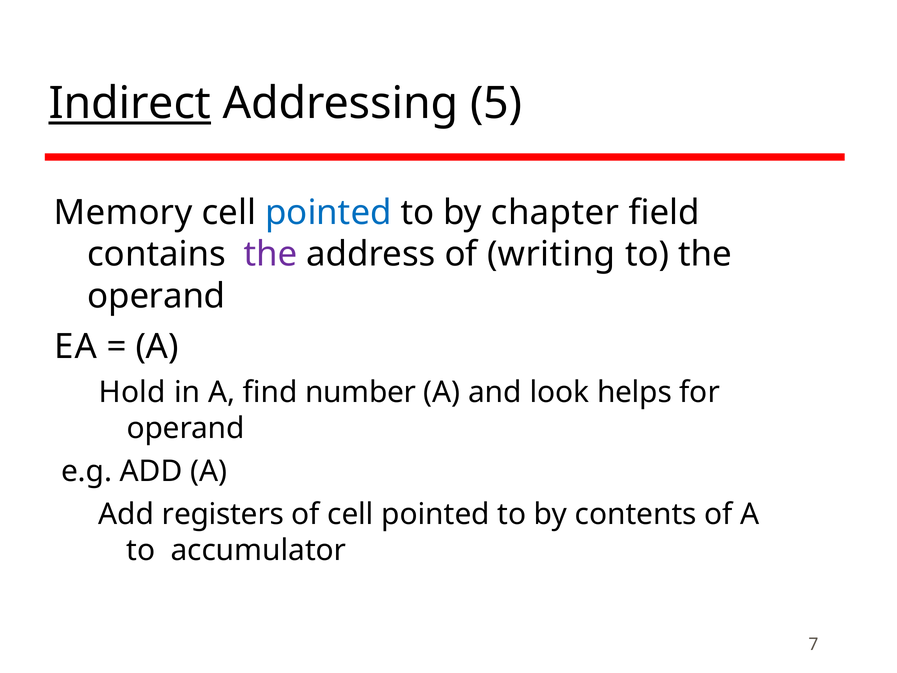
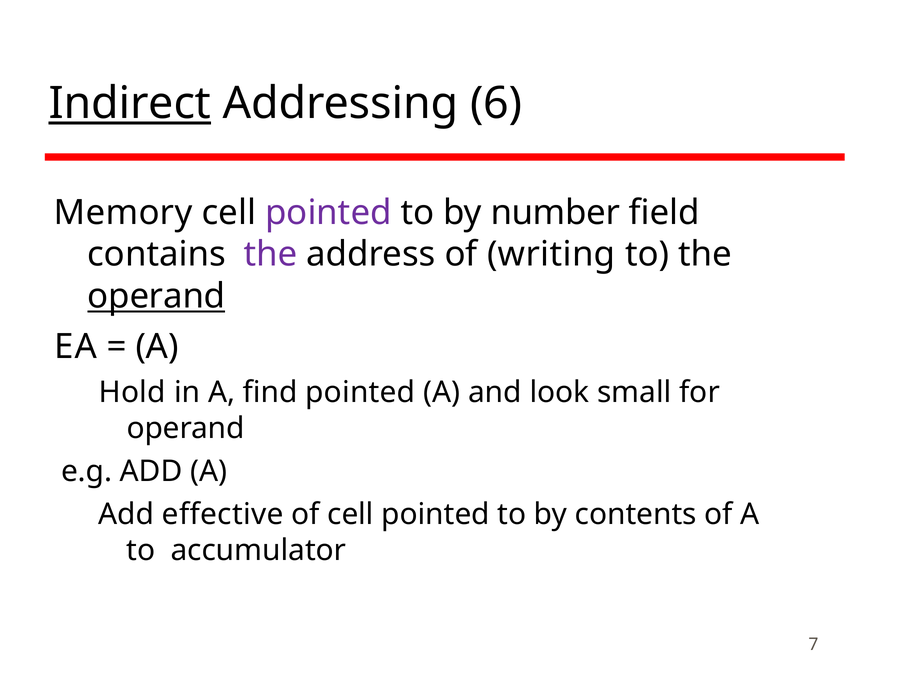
5: 5 -> 6 (496, 104)
pointed colour: blue -> purple (328, 212)
chapter: chapter -> number (555, 212)
operand underline: none -> present (156, 296)
find number: number -> pointed (360, 392)
helps: helps -> small (634, 392)
registers: registers -> effective (223, 514)
